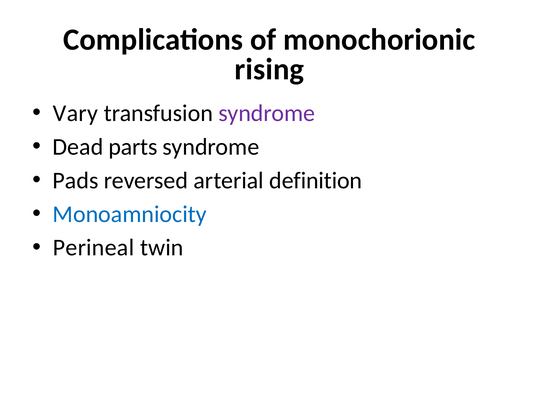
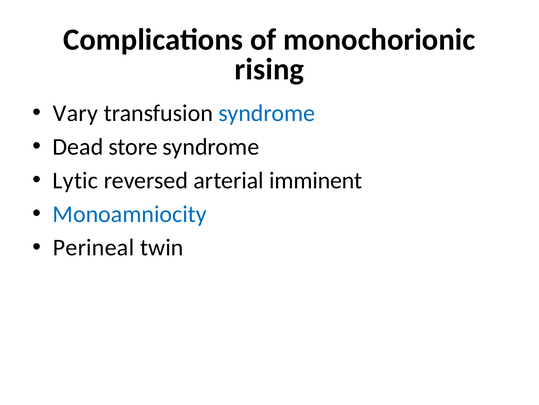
syndrome colour: purple -> blue (267, 113)
parts: parts -> store (133, 147)
Pads: Pads -> Lytic (75, 180)
definition: definition -> imminent (316, 180)
